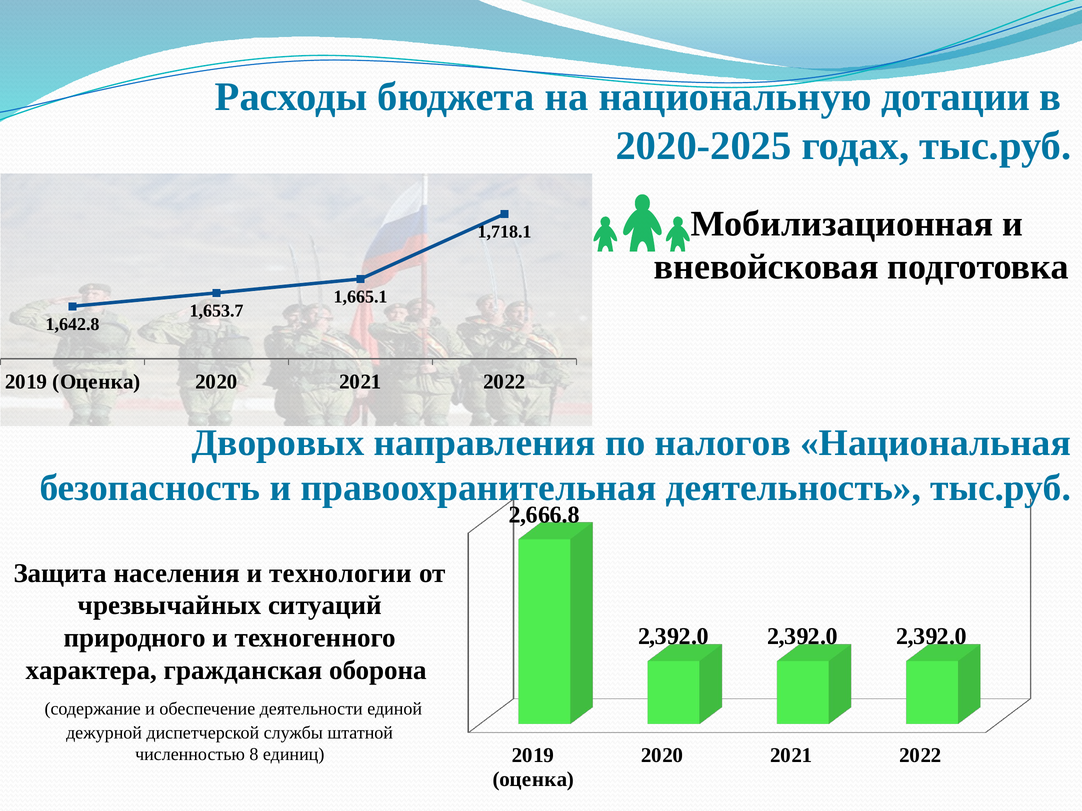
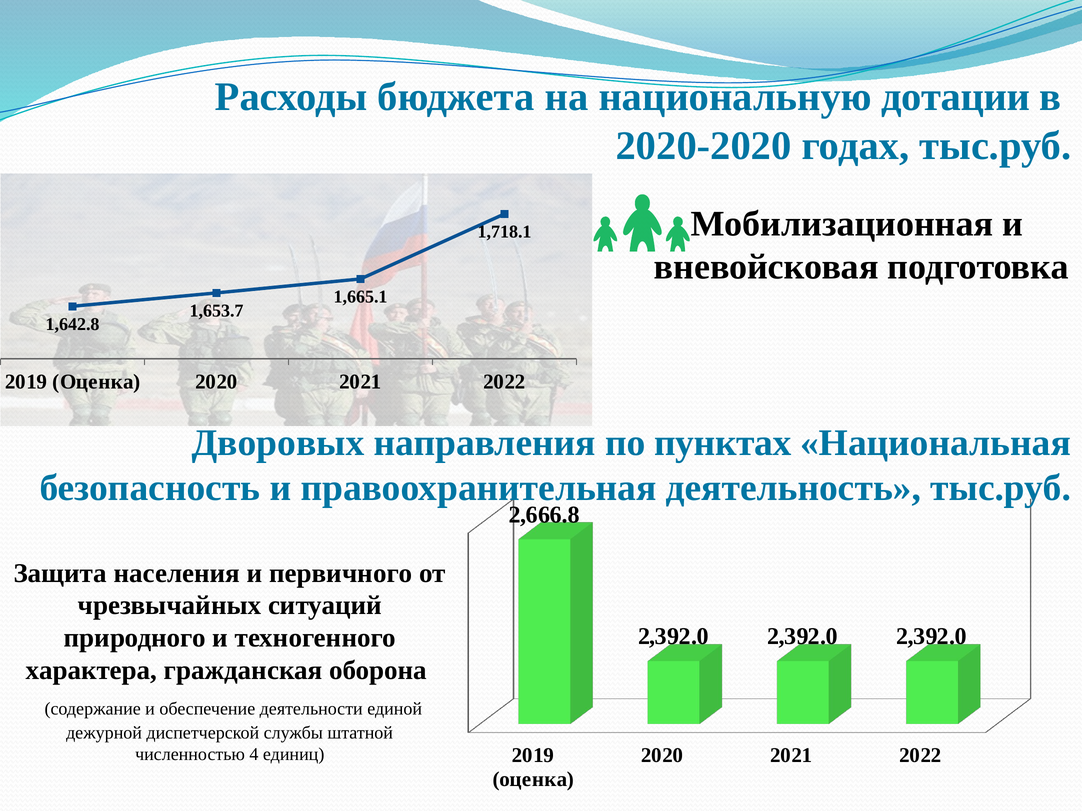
2020-2025: 2020-2025 -> 2020-2020 (704, 146)
налогов: налогов -> пунктах (723, 443)
технологии: технологии -> первичного (341, 573)
8: 8 -> 4 (254, 755)
